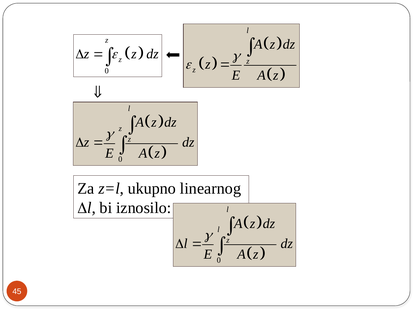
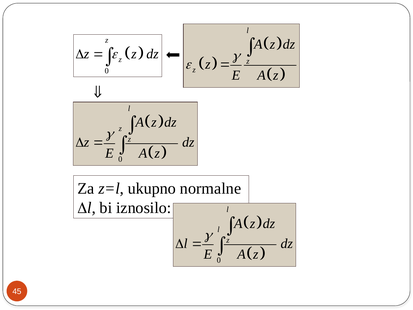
linearnog: linearnog -> normalne (211, 188)
